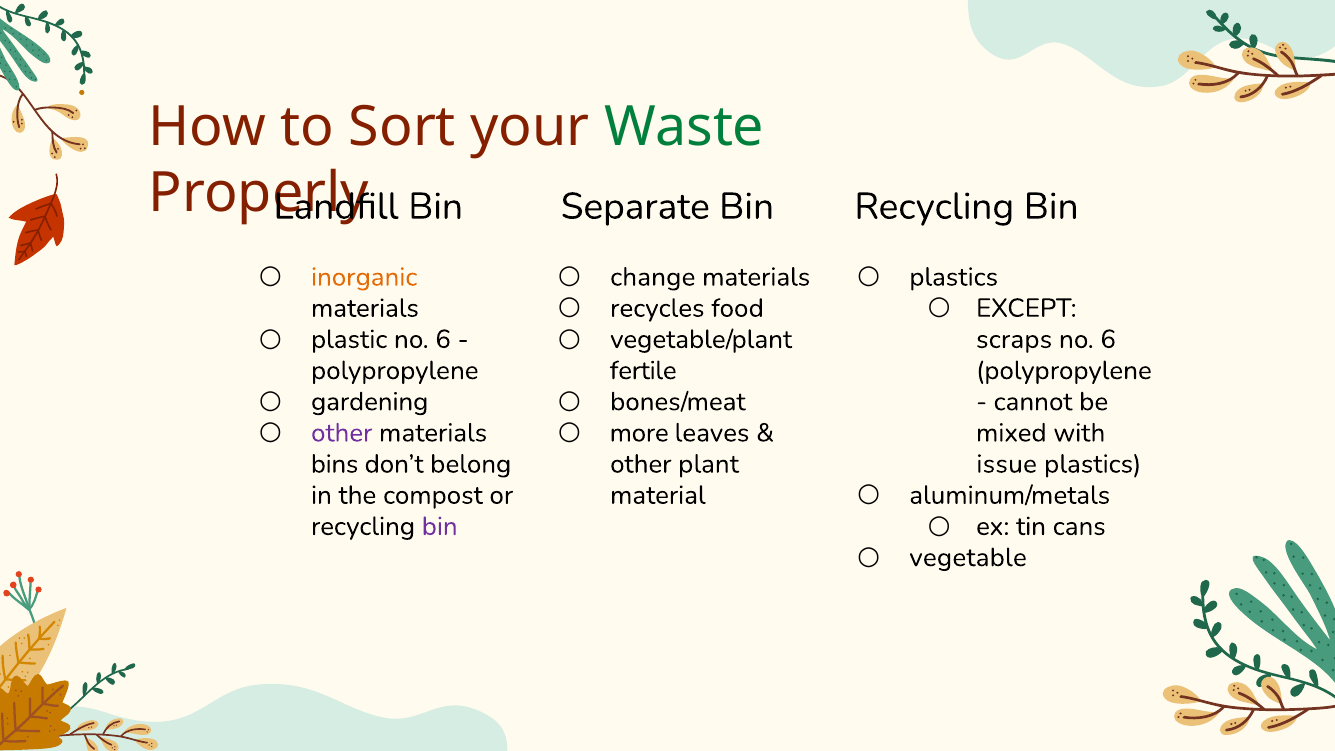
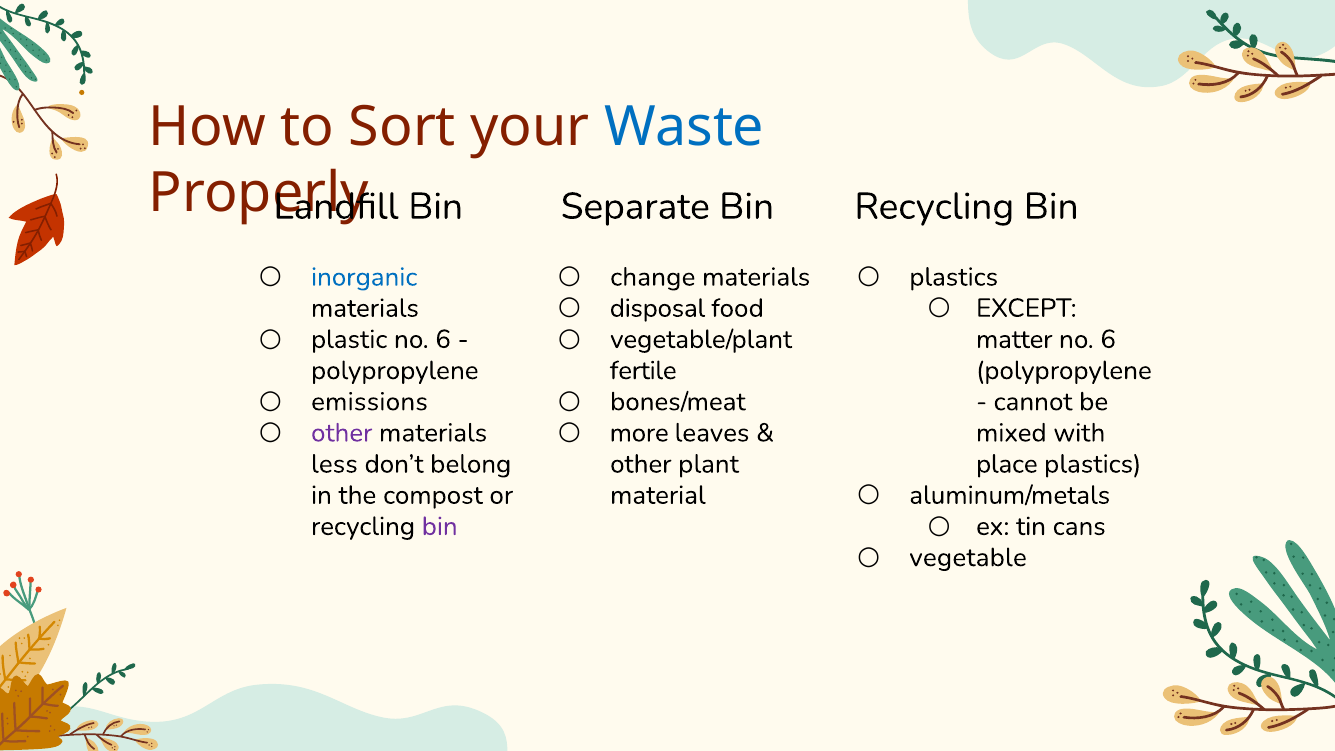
Waste colour: green -> blue (684, 127)
inorganic colour: orange -> blue (364, 277)
recycles: recycles -> disposal (657, 308)
scraps: scraps -> matter (1014, 339)
gardening: gardening -> emissions (370, 402)
bins: bins -> less (334, 464)
issue: issue -> place (1007, 464)
